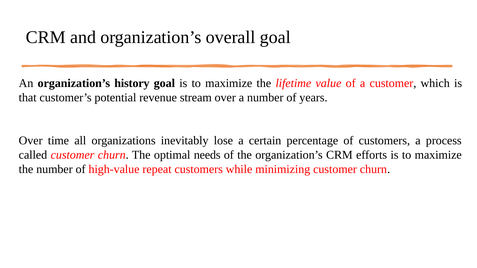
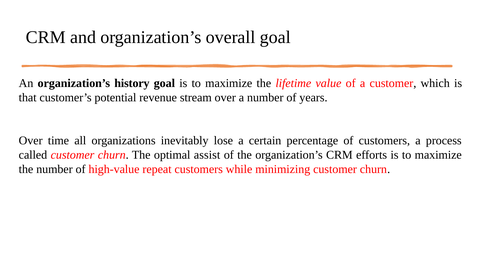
needs: needs -> assist (207, 155)
